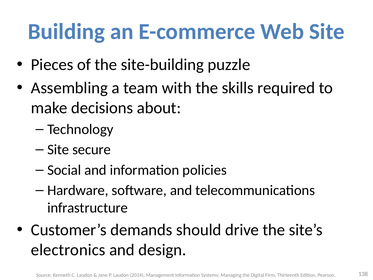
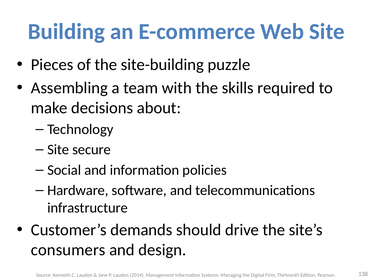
electronics: electronics -> consumers (68, 250)
